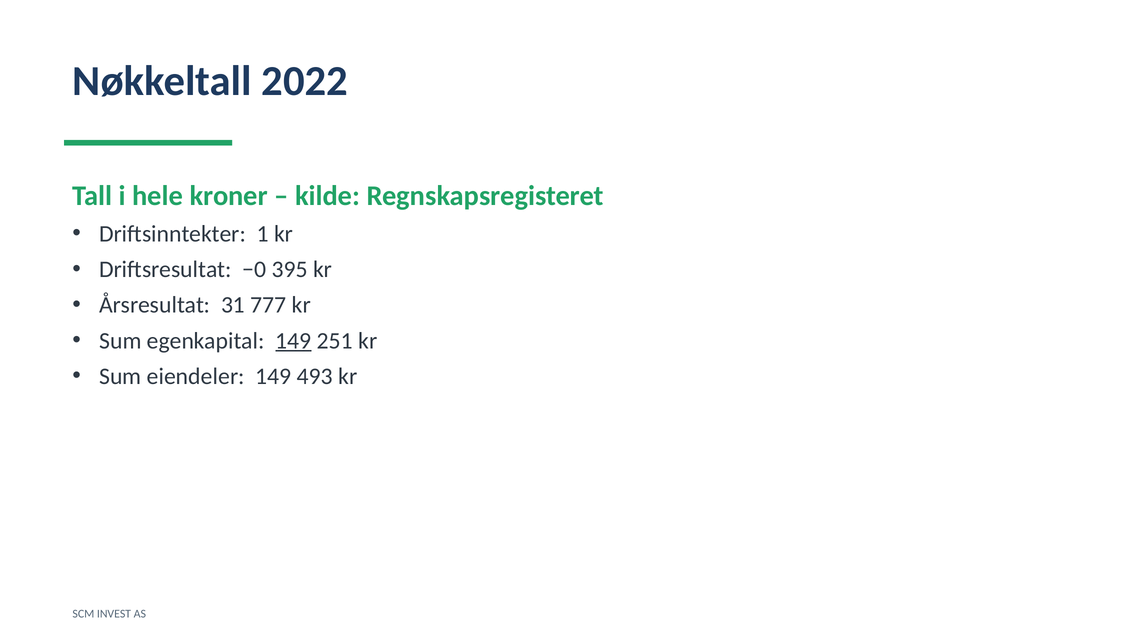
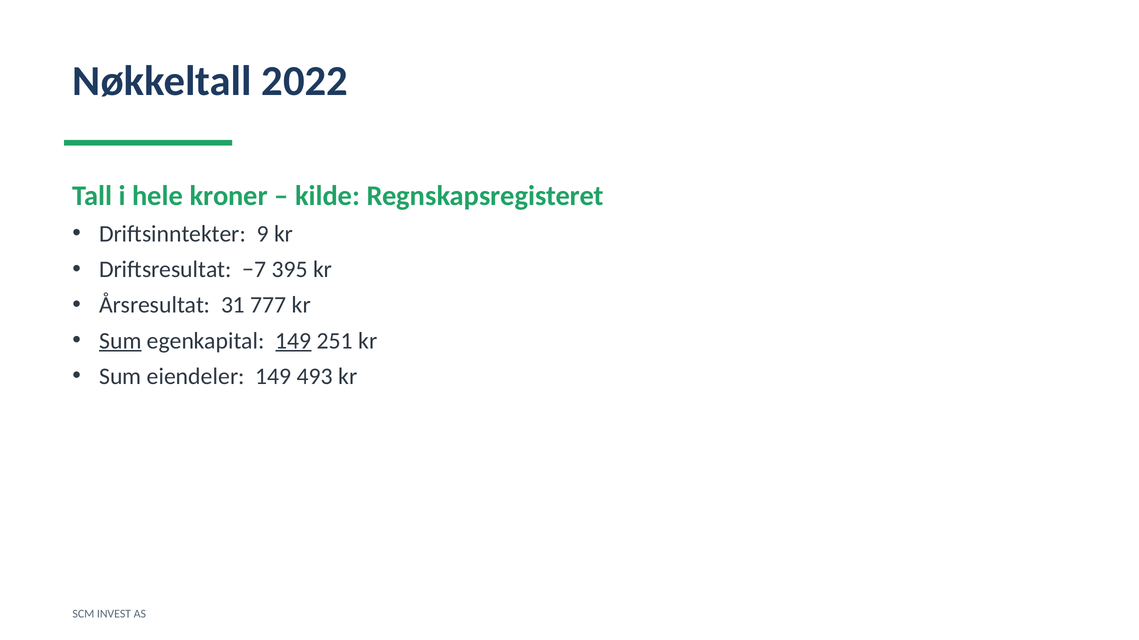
1: 1 -> 9 (263, 234)
−0: −0 -> −7 (254, 270)
Sum underline: none -> present (120, 341)
